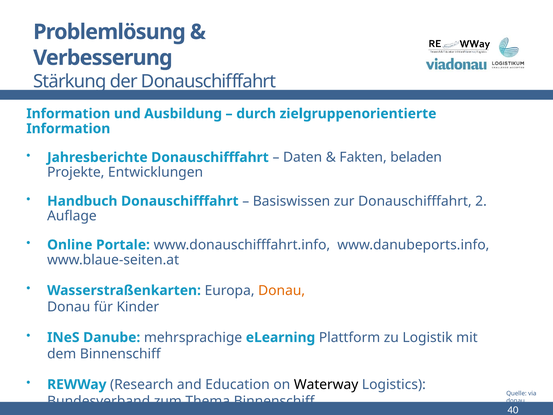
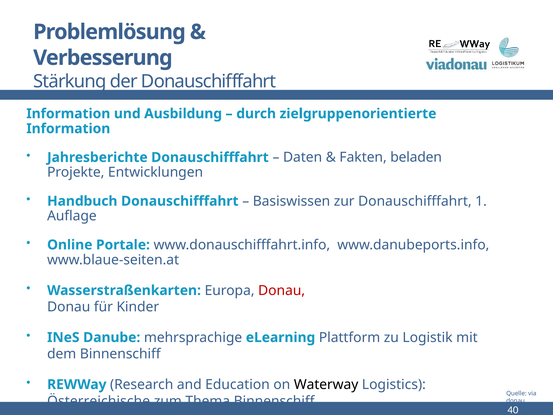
2: 2 -> 1 (481, 201)
Donau colour: orange -> red (282, 290)
Bundesverband: Bundesverband -> Österreichische (99, 401)
